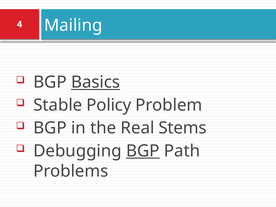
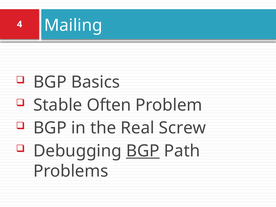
Basics underline: present -> none (96, 82)
Policy: Policy -> Often (109, 105)
Stems: Stems -> Screw (182, 128)
